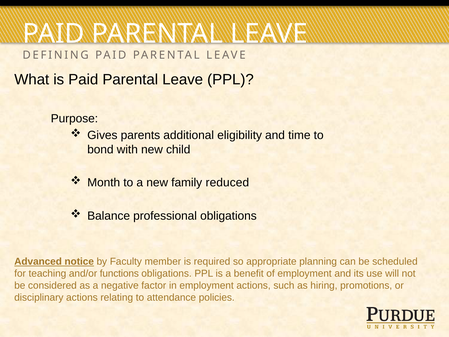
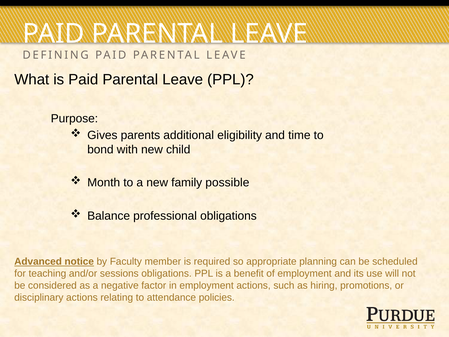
reduced: reduced -> possible (227, 183)
functions: functions -> sessions (119, 273)
